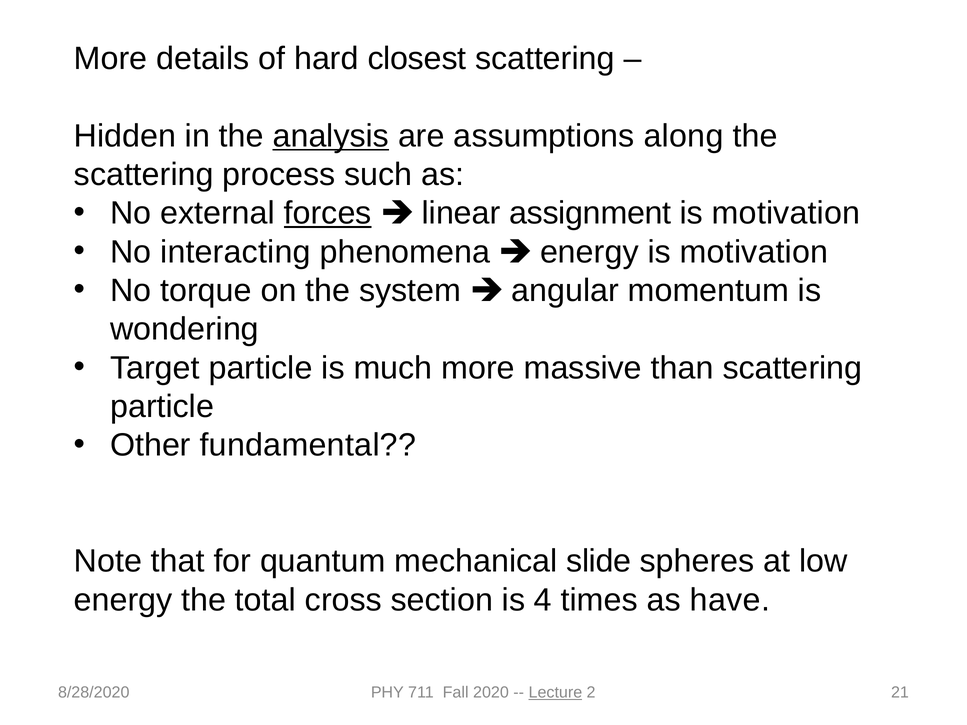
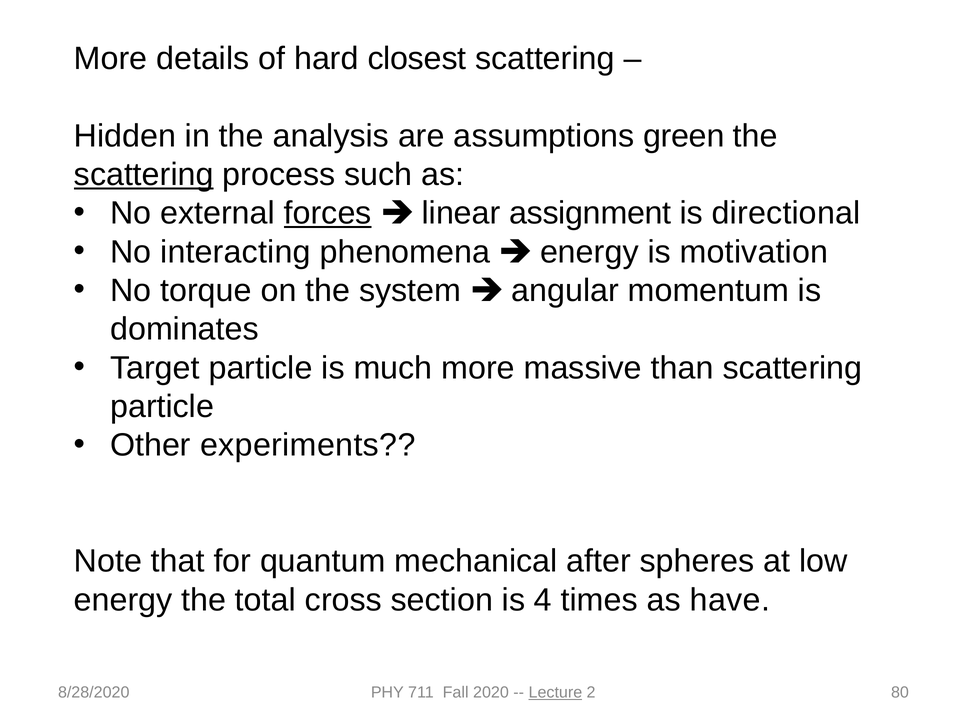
analysis underline: present -> none (331, 136)
along: along -> green (684, 136)
scattering underline: none -> present (144, 175)
motivation: motivation -> directional (786, 213)
wondering: wondering -> dominates (185, 329)
fundamental: fundamental -> experiments (308, 445)
slide: slide -> after (599, 561)
21: 21 -> 80 (900, 693)
